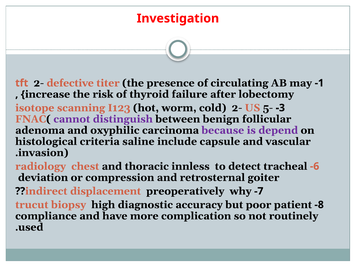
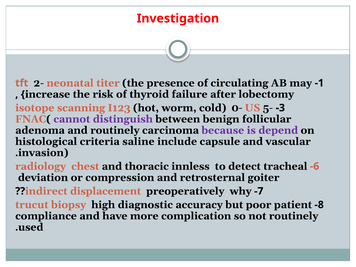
defective: defective -> neonatal (70, 83)
cold 2-: 2- -> 0- (237, 108)
and oxyphilic: oxyphilic -> routinely (115, 130)
